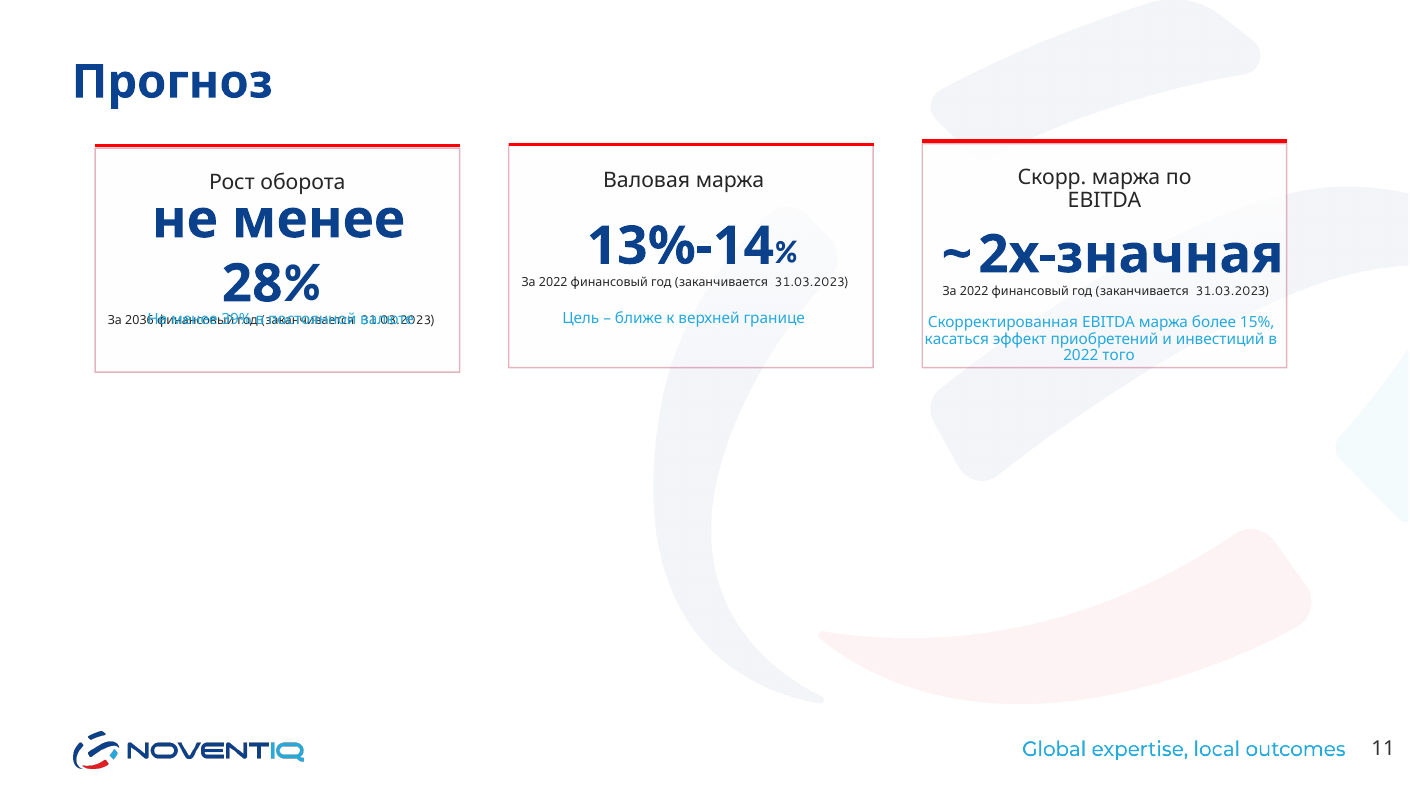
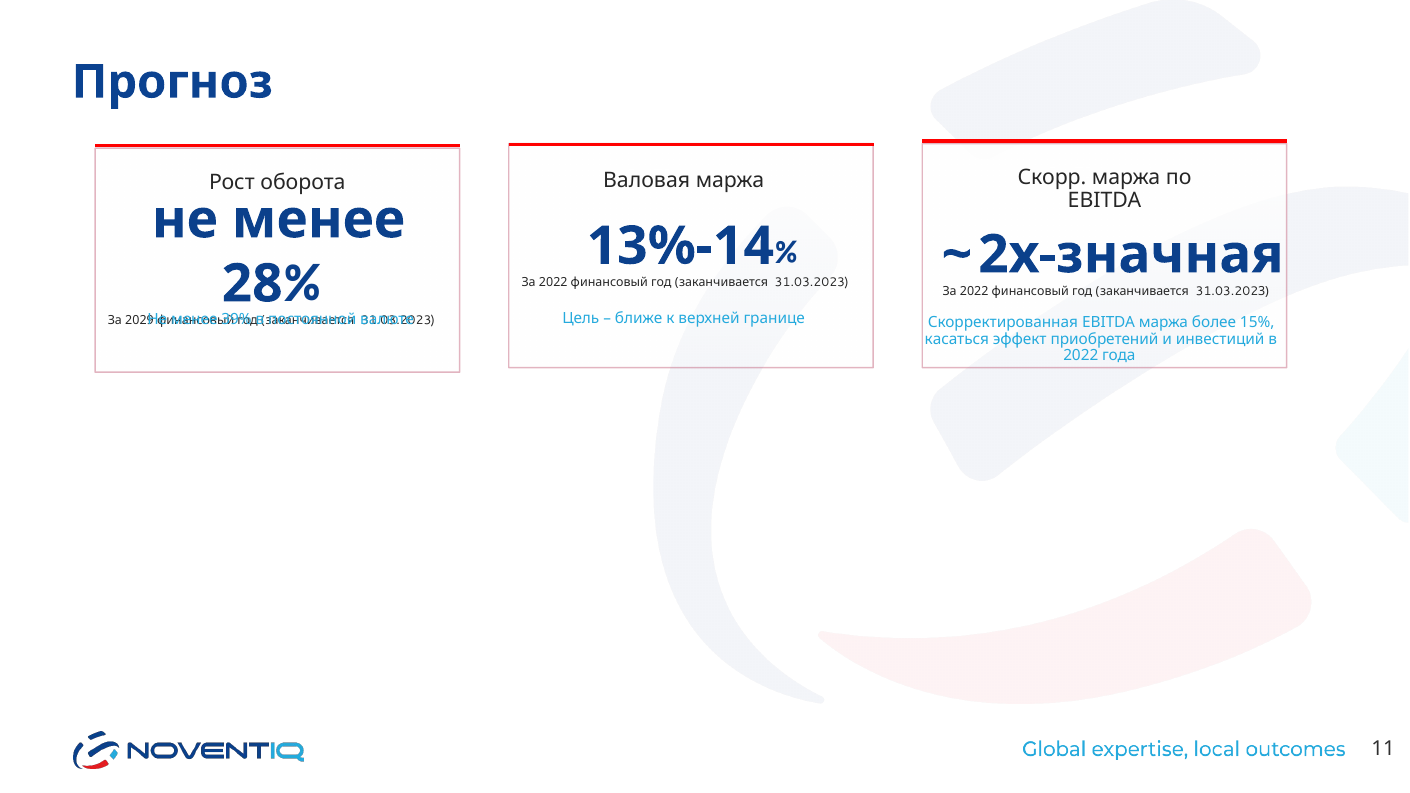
2036: 2036 -> 2029 (140, 321)
того: того -> года (1119, 356)
